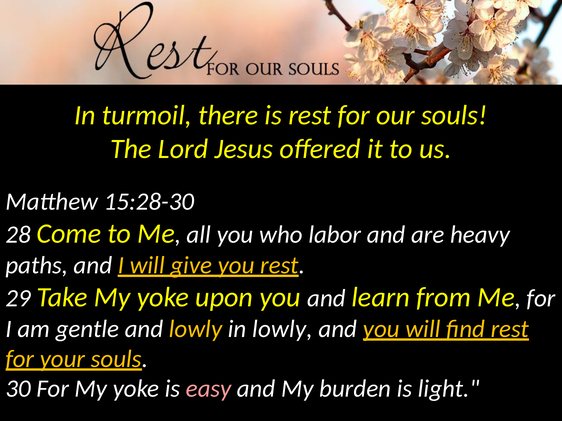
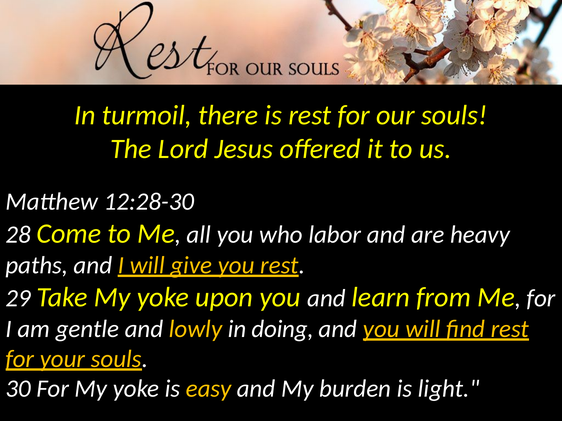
15:28-30: 15:28-30 -> 12:28-30 (149, 202)
in lowly: lowly -> doing (283, 329)
easy colour: pink -> yellow (209, 389)
